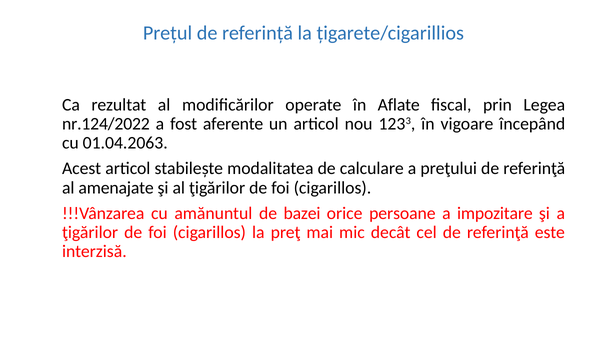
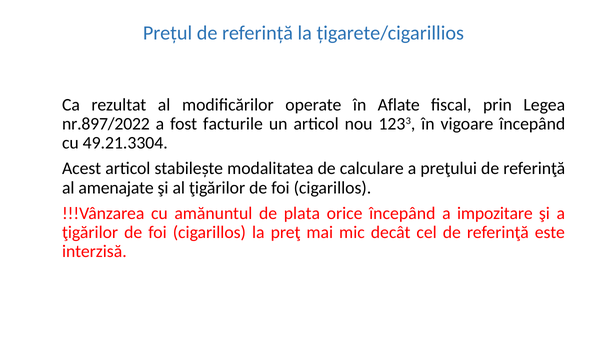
nr.124/2022: nr.124/2022 -> nr.897/2022 (106, 124)
aferente: aferente -> facturile (233, 124)
01.04.2063: 01.04.2063 -> 49.21.3304 (125, 143)
bazei: bazei -> plata (302, 213)
orice persoane: persoane -> începând (402, 213)
